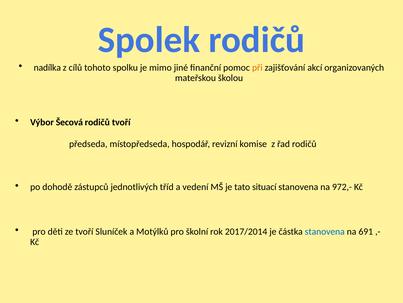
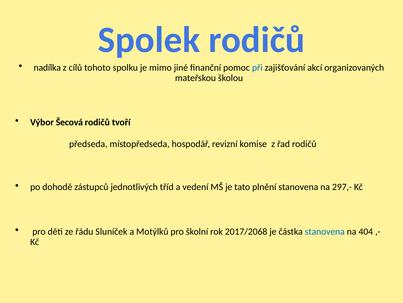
při colour: orange -> blue (257, 67)
situací: situací -> plnění (264, 187)
972,-: 972,- -> 297,- (342, 187)
ze tvoří: tvoří -> řádu (84, 231)
2017/2014: 2017/2014 -> 2017/2068 (246, 231)
691: 691 -> 404 (366, 231)
